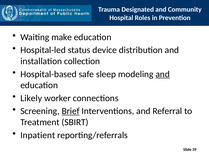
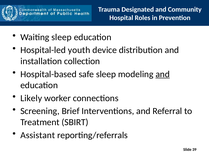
Waiting make: make -> sleep (62, 37)
status: status -> youth (79, 50)
Brief underline: present -> none (71, 112)
Inpatient: Inpatient -> Assistant (38, 136)
